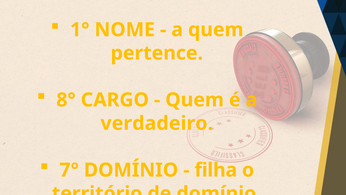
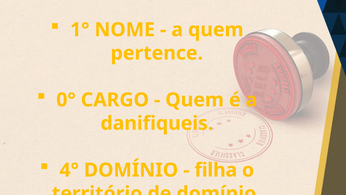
8°: 8° -> 0° (66, 100)
verdadeiro: verdadeiro -> danifiqueis (157, 123)
7°: 7° -> 4° (69, 170)
